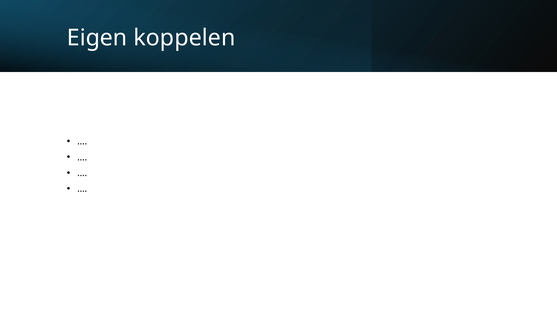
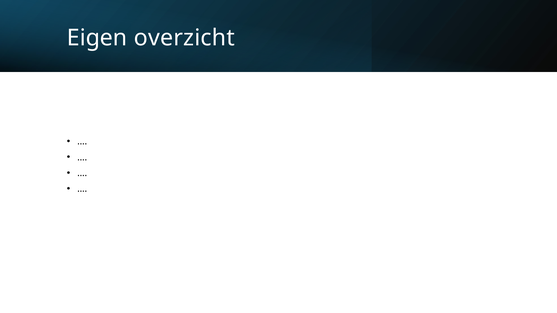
koppelen: koppelen -> overzicht (184, 38)
